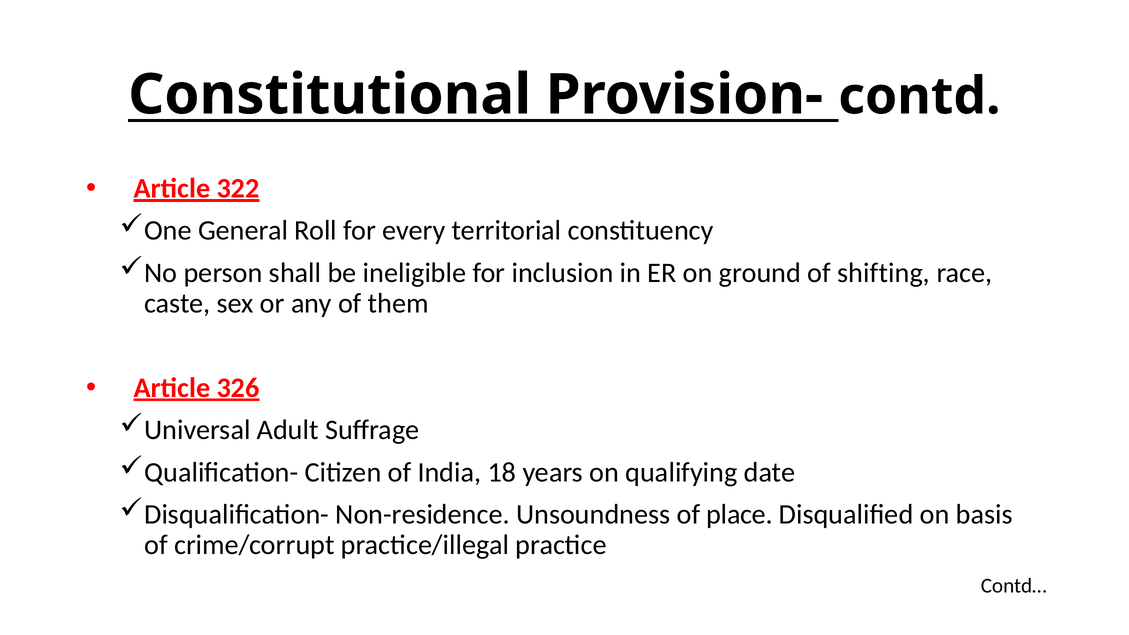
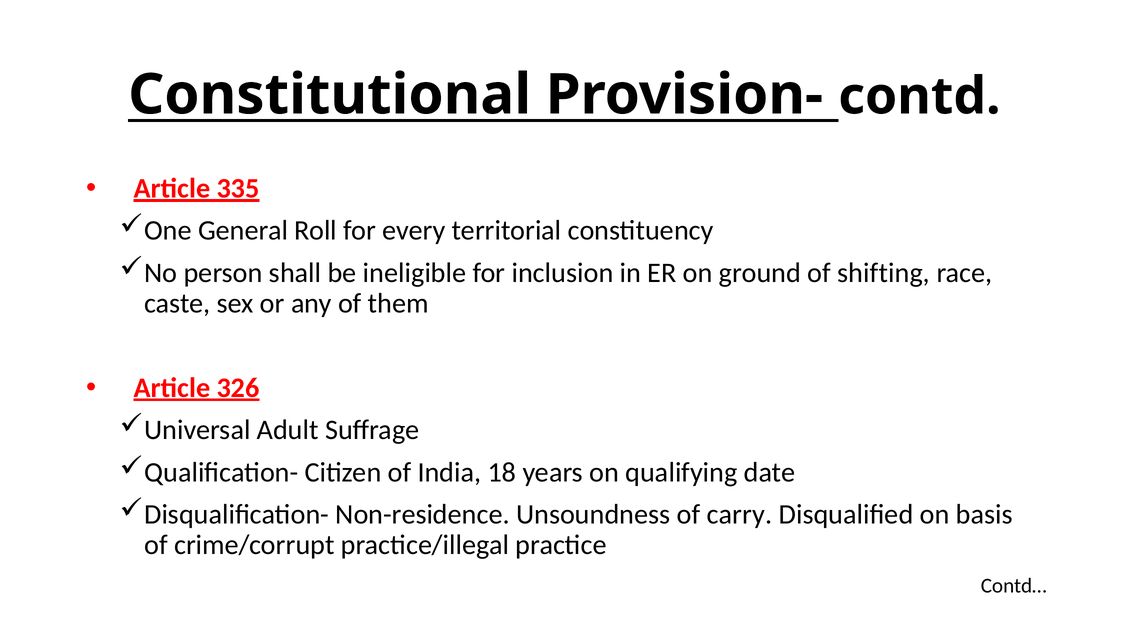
322: 322 -> 335 (238, 188)
place: place -> carry (739, 514)
